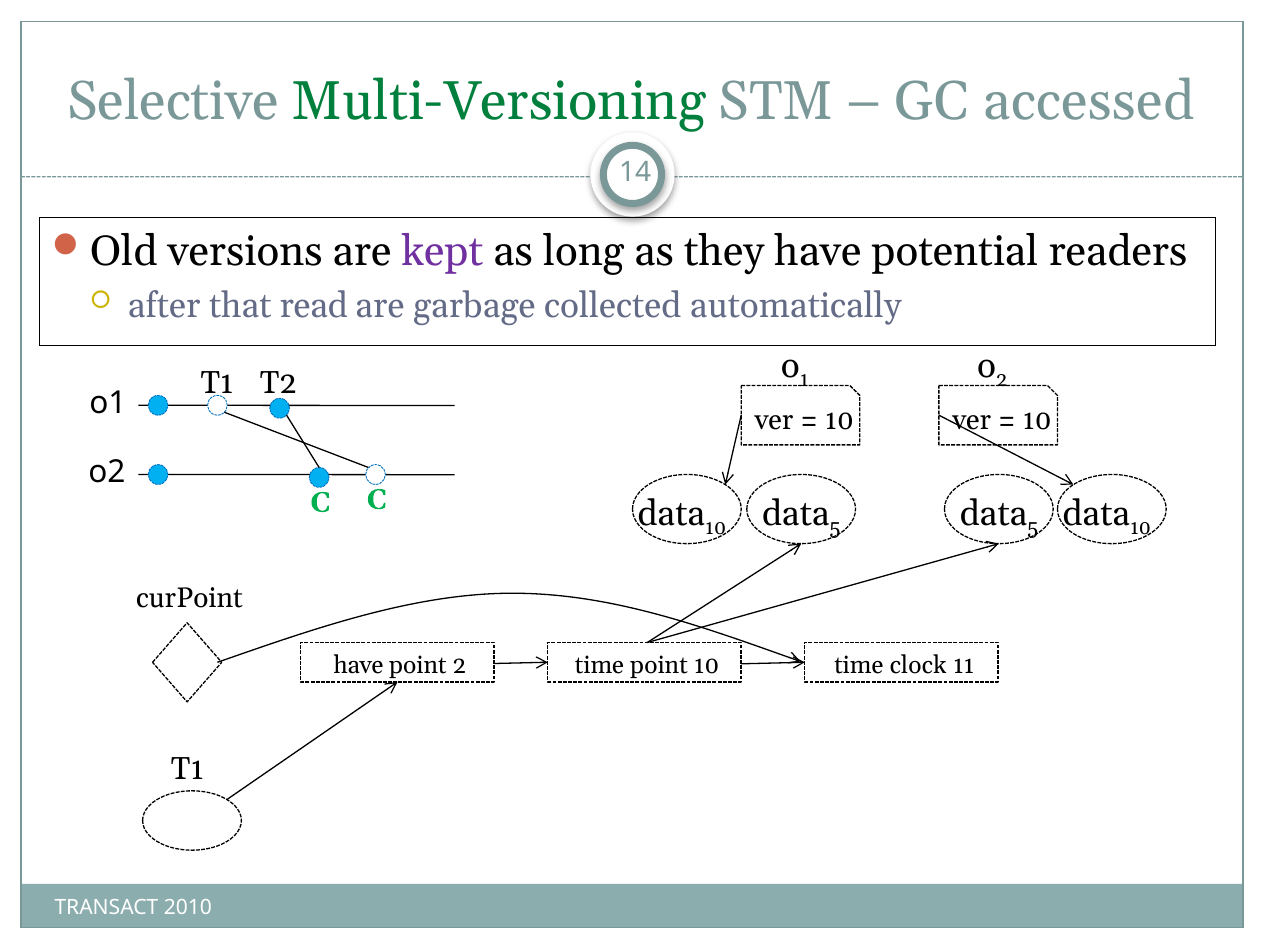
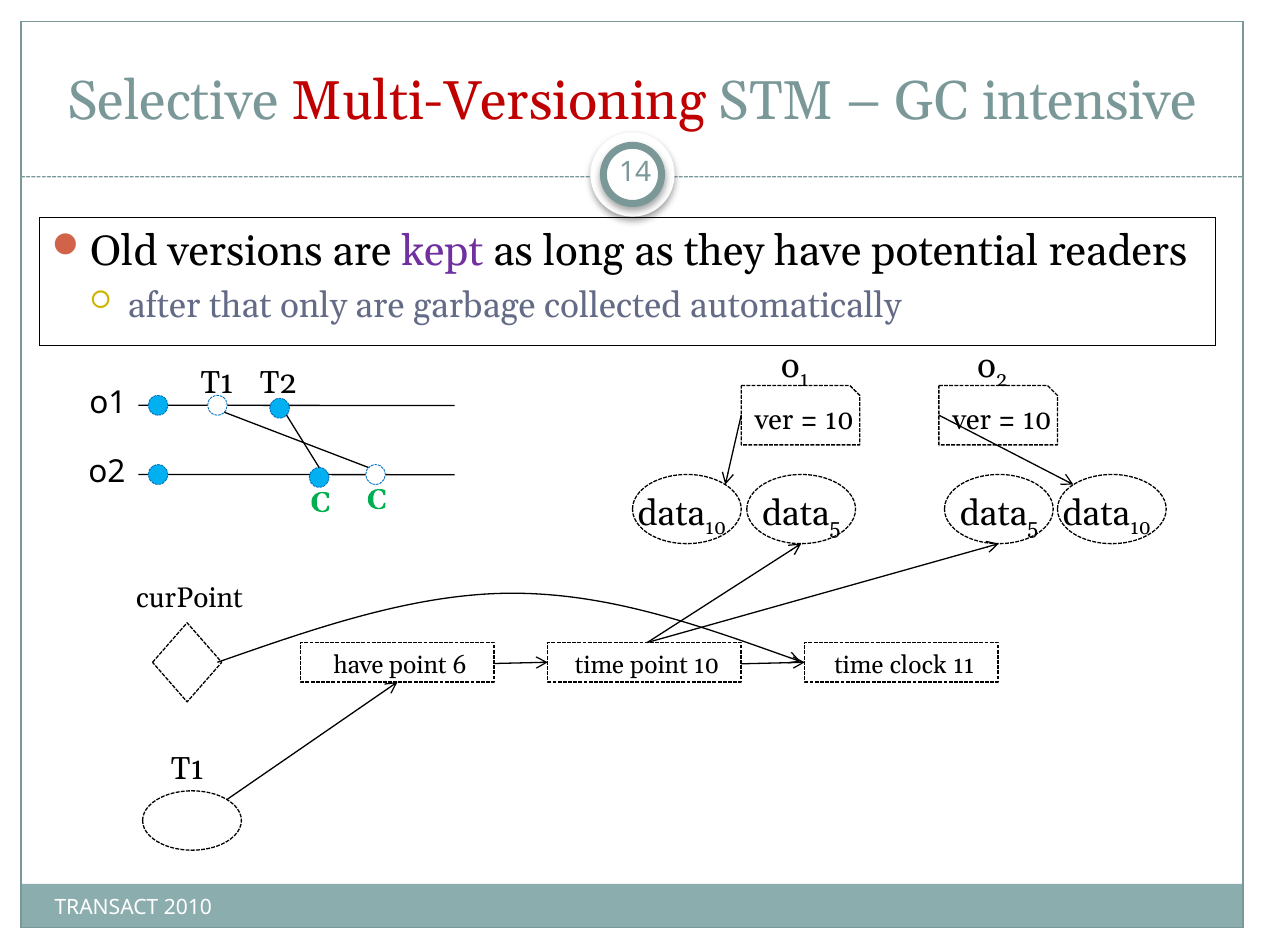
Multi-Versioning colour: green -> red (499, 101)
accessed: accessed -> intensive (1089, 101)
read: read -> only (314, 306)
point 2: 2 -> 6 (460, 665)
